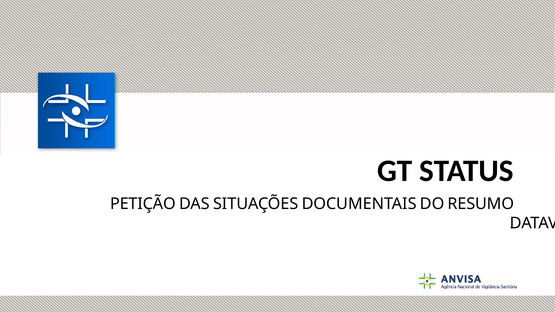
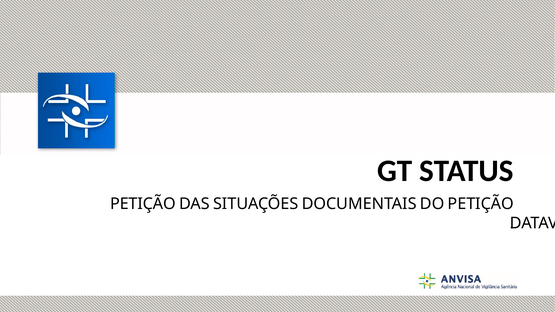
DO RESUMO: RESUMO -> PETIÇÃO (481, 204)
